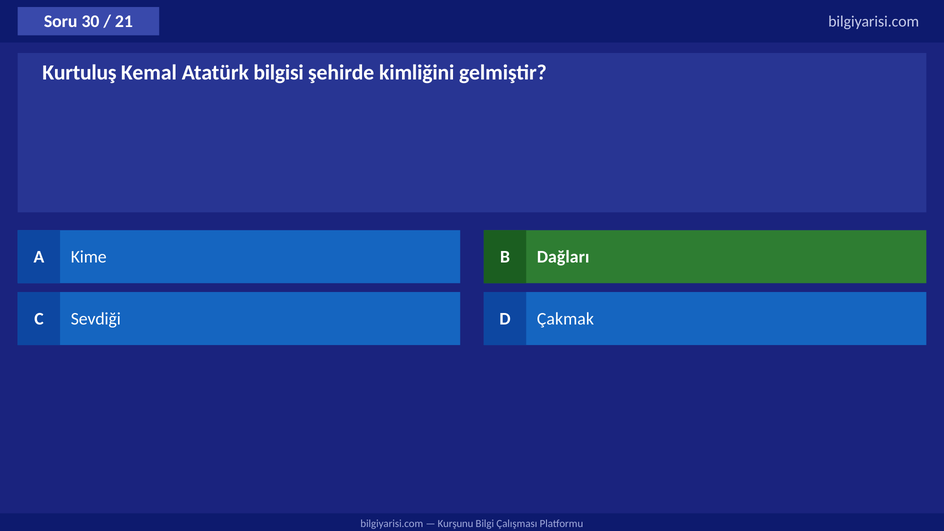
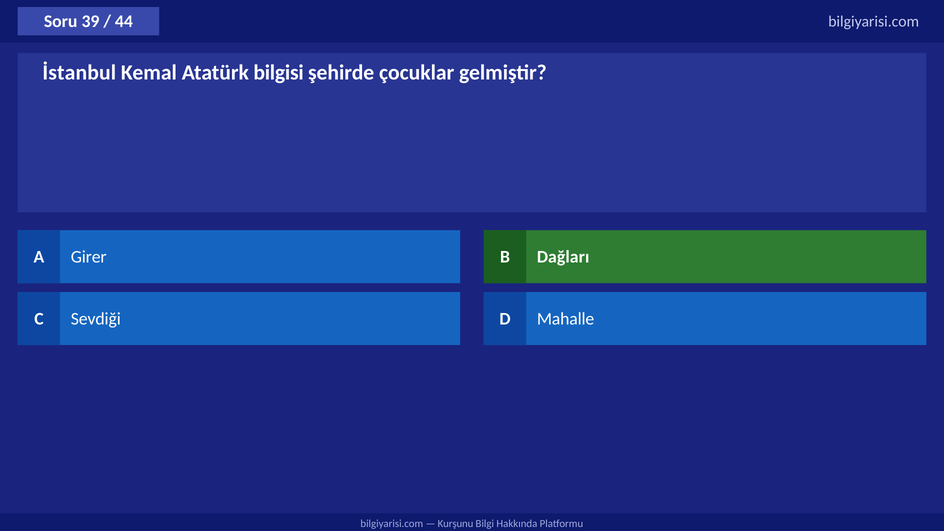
30: 30 -> 39 (90, 22)
21: 21 -> 44 (124, 22)
Kurtuluş: Kurtuluş -> İstanbul (79, 73)
kimliğini: kimliğini -> çocuklar (417, 73)
Kime: Kime -> Girer (89, 257)
Çakmak: Çakmak -> Mahalle (566, 319)
Çalışması: Çalışması -> Hakkında (517, 524)
